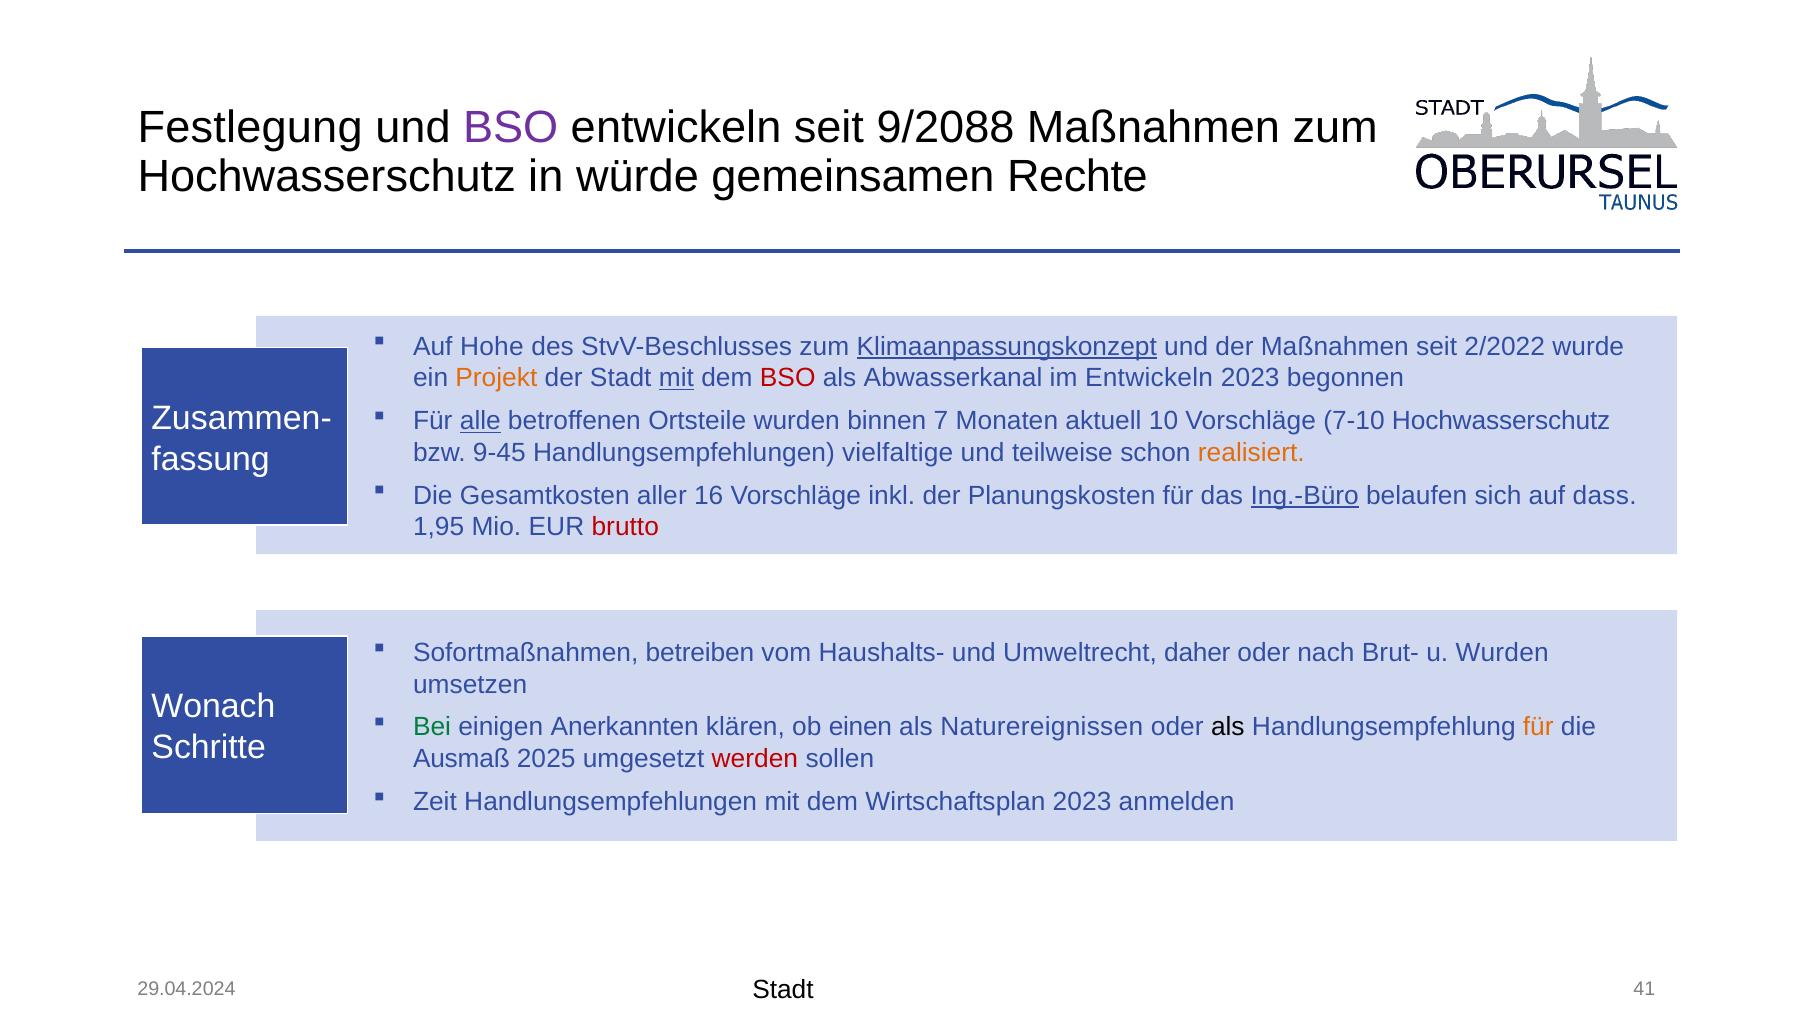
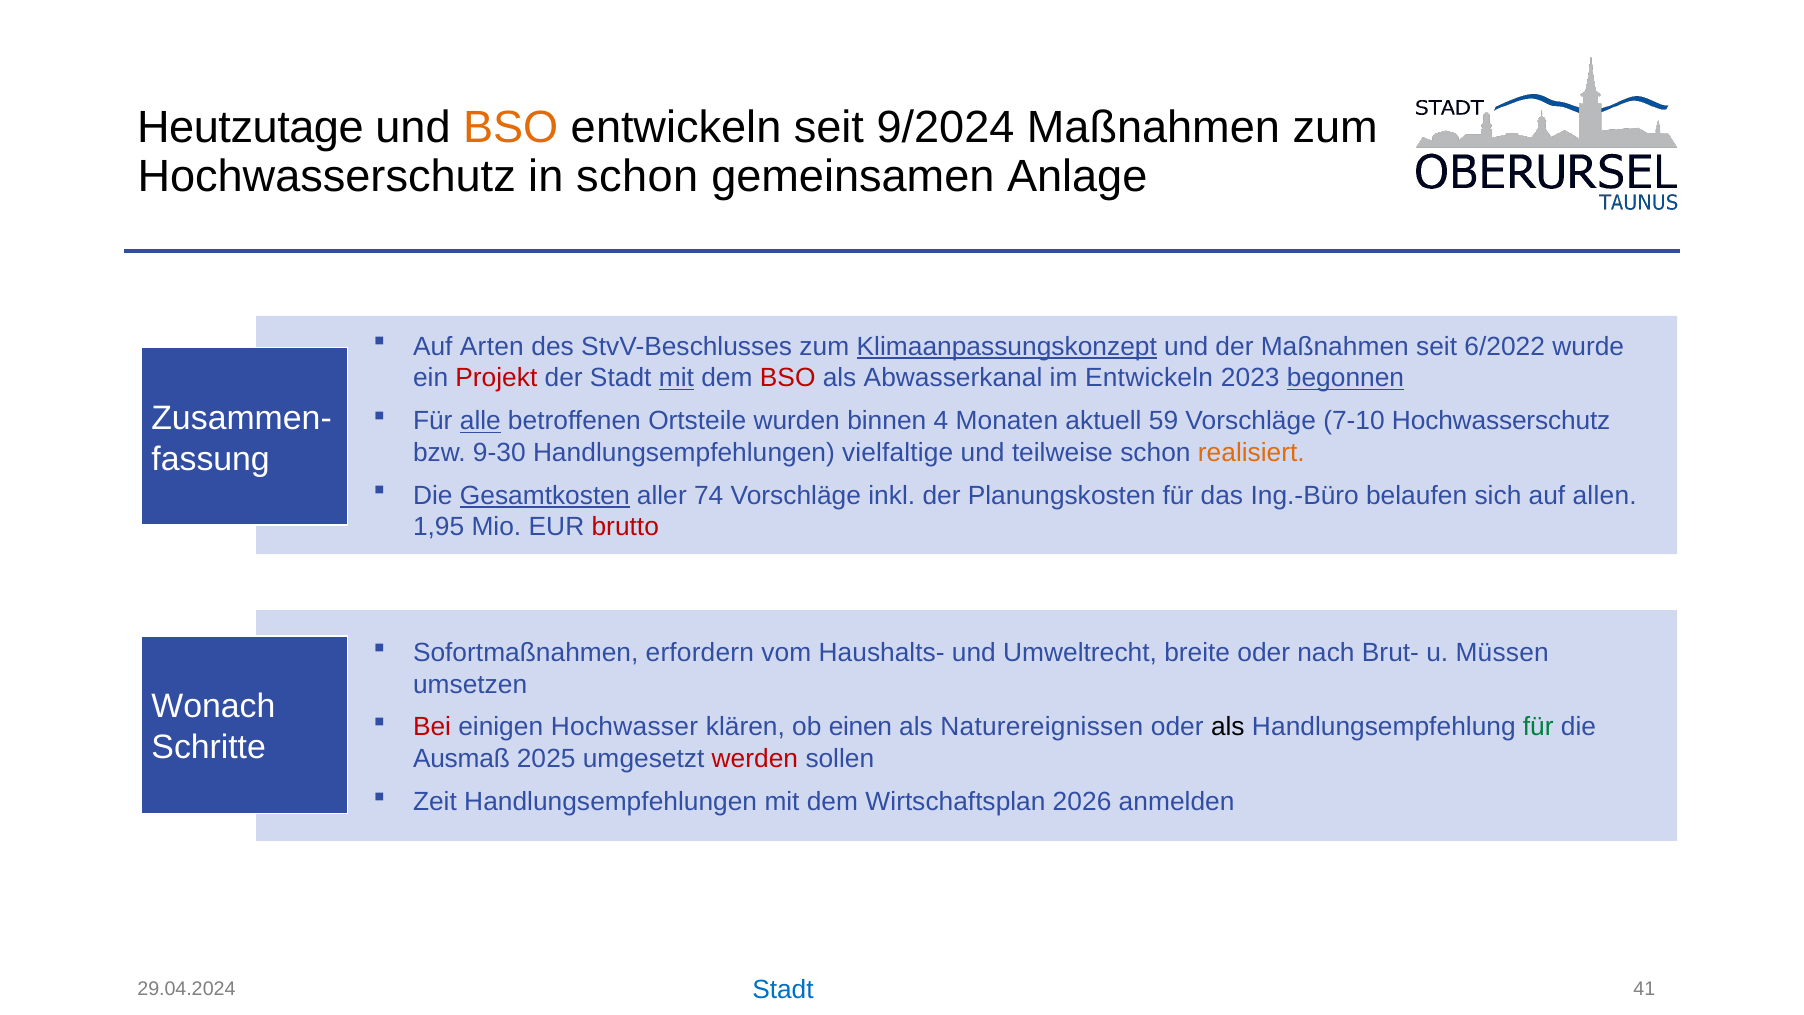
Festlegung: Festlegung -> Heutzutage (250, 127)
BSO colour: purple -> orange (511, 127)
9/2088: 9/2088 -> 9/2024 (946, 127)
in würde: würde -> schon (637, 176)
Rechte: Rechte -> Anlage (1077, 176)
Hohe: Hohe -> Arten (492, 347)
2/2022: 2/2022 -> 6/2022 (1505, 347)
Projekt colour: orange -> red (496, 378)
begonnen underline: none -> present (1346, 378)
7: 7 -> 4 (941, 421)
10: 10 -> 59 (1164, 421)
9-45: 9-45 -> 9-30 (499, 453)
Gesamtkosten underline: none -> present (545, 495)
16: 16 -> 74 (709, 495)
Ing.-Büro underline: present -> none (1305, 495)
dass: dass -> allen (1605, 495)
betreiben: betreiben -> erfordern (700, 653)
daher: daher -> breite (1197, 653)
u Wurden: Wurden -> Müssen (1502, 653)
Bei colour: green -> red (432, 727)
Anerkannten: Anerkannten -> Hochwasser (624, 727)
für colour: orange -> green (1538, 727)
Wirtschaftsplan 2023: 2023 -> 2026 (1082, 802)
Stadt colour: black -> blue (783, 989)
